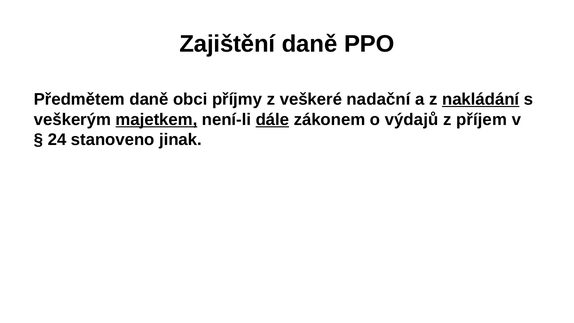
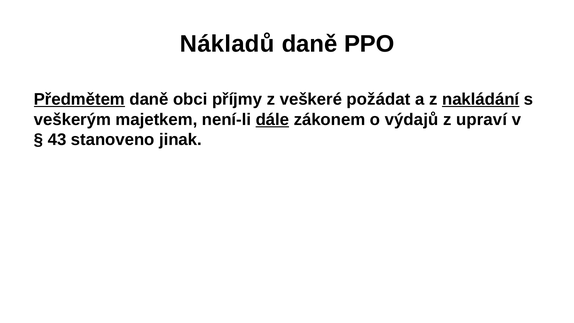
Zajištění: Zajištění -> Nákladů (227, 44)
Předmětem underline: none -> present (79, 99)
nadační: nadační -> požádat (379, 99)
majetkem underline: present -> none (156, 119)
příjem: příjem -> upraví (482, 119)
24: 24 -> 43 (57, 140)
